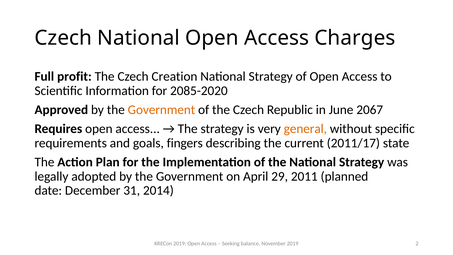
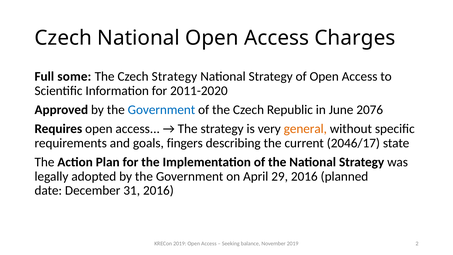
profit: profit -> some (74, 77)
Czech Creation: Creation -> Strategy (174, 77)
2085-2020: 2085-2020 -> 2011-2020 (199, 91)
Government colour: orange -> blue (161, 110)
2067: 2067 -> 2076 (370, 110)
2011/17: 2011/17 -> 2046/17 (353, 143)
29 2011: 2011 -> 2016 (304, 176)
31 2014: 2014 -> 2016 (158, 190)
